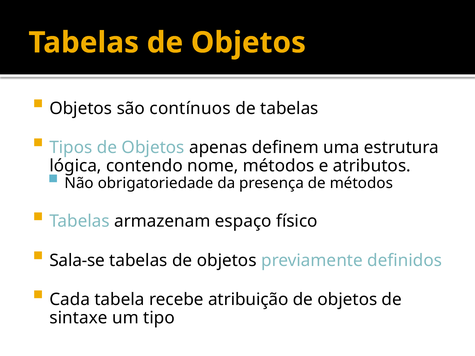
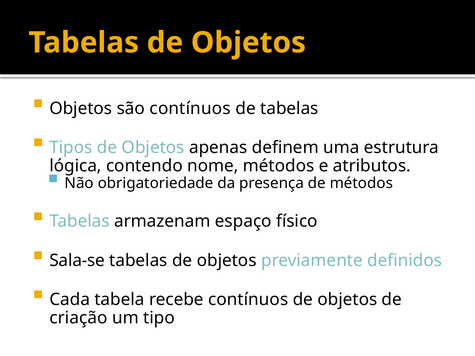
recebe atribuição: atribuição -> contínuos (248, 300)
sintaxe: sintaxe -> criação (78, 318)
